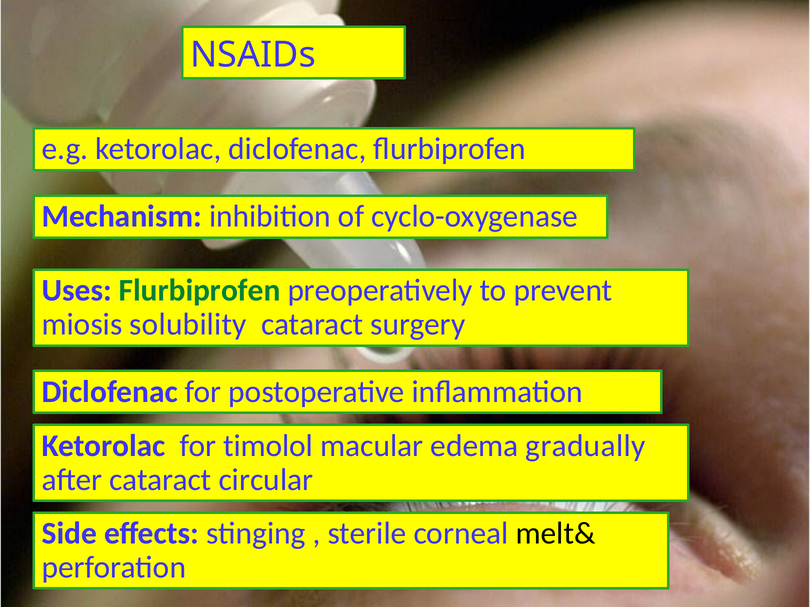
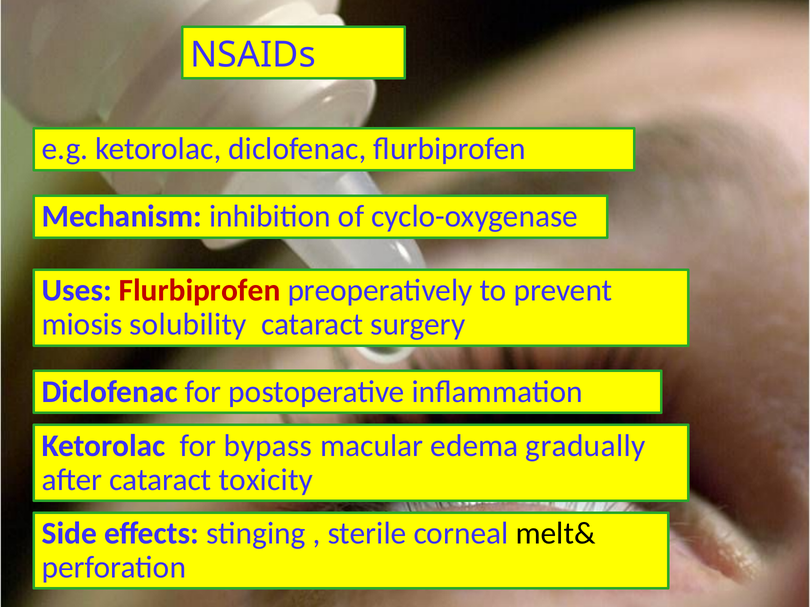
Flurbiprofen colour: green -> red (200, 291)
timolol: timolol -> bypass (268, 446)
circular: circular -> toxicity (266, 480)
